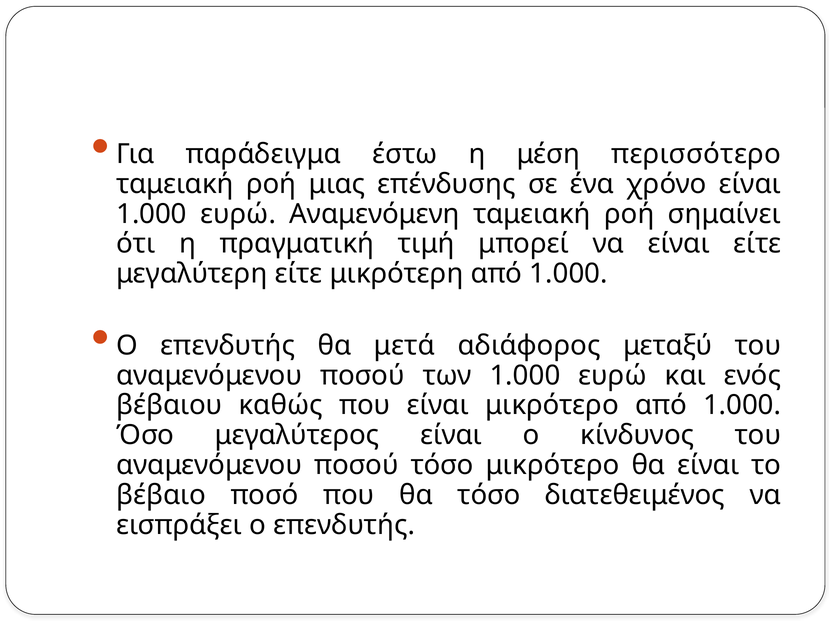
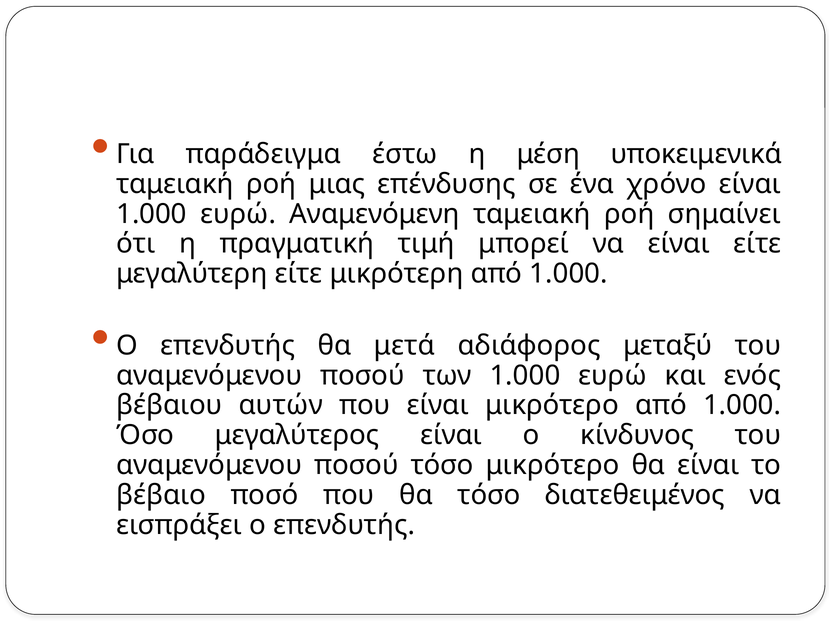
περισσότερο: περισσότερο -> υποκειμενικά (696, 154)
καθώς: καθώς -> αυτών (281, 406)
